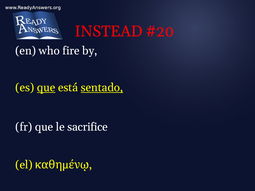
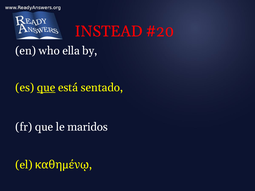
fire: fire -> ella (71, 51)
sentado underline: present -> none (102, 88)
sacrifice: sacrifice -> maridos (88, 127)
